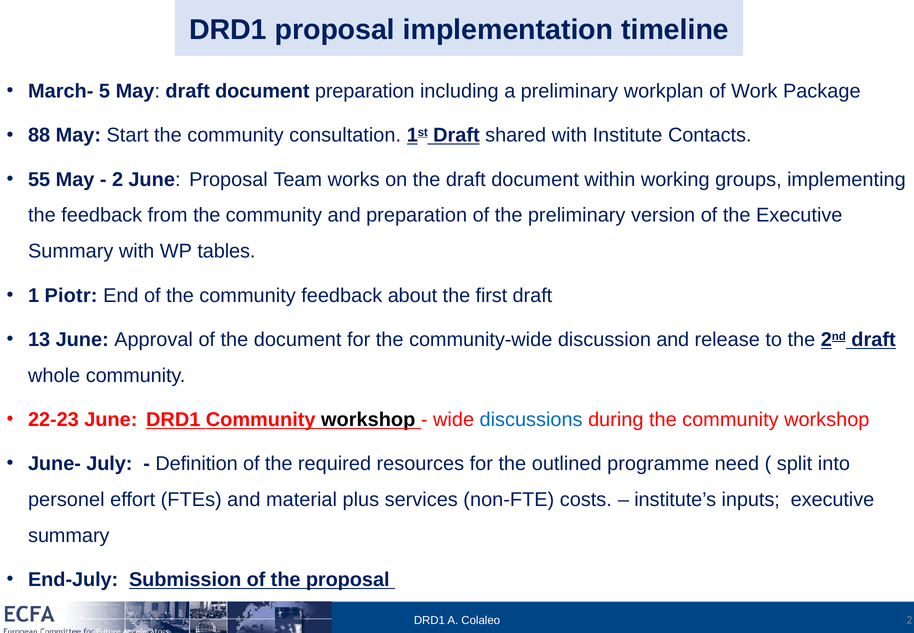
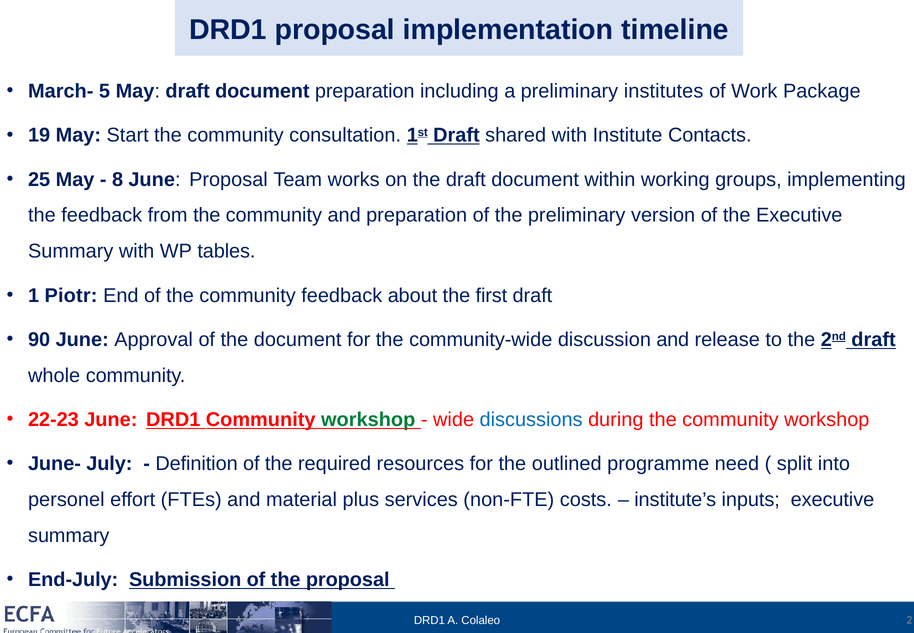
workplan: workplan -> institutes (664, 91)
88: 88 -> 19 (39, 135)
55: 55 -> 25 (39, 179)
2: 2 -> 8 (118, 179)
13: 13 -> 90 (39, 339)
workshop colour: black -> green (368, 419)
